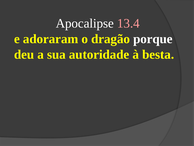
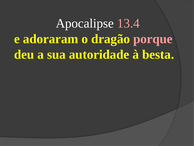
porque colour: white -> pink (153, 39)
